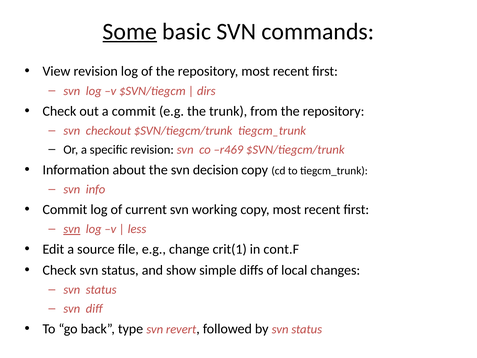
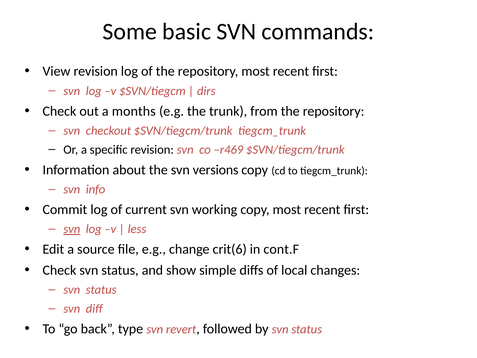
Some underline: present -> none (130, 31)
a commit: commit -> months (134, 111)
decision: decision -> versions (216, 170)
crit(1: crit(1 -> crit(6 (230, 249)
